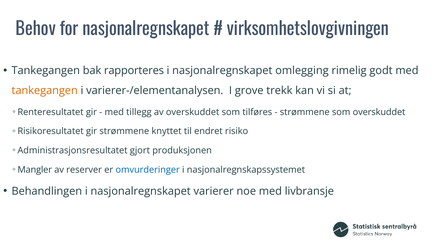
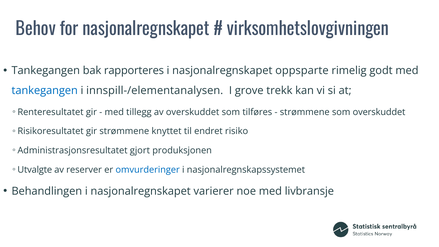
omlegging: omlegging -> oppsparte (302, 71)
tankegangen colour: orange -> blue (45, 90)
varierer-/elementanalysen: varierer-/elementanalysen -> innspill-/elementanalysen (155, 90)
Mangler: Mangler -> Utvalgte (35, 170)
